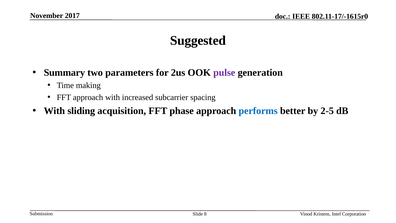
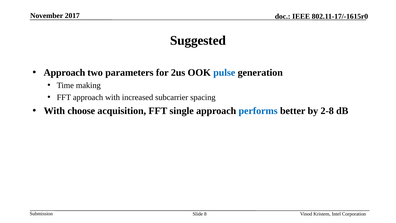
Summary: Summary -> Approach (64, 72)
pulse colour: purple -> blue (224, 72)
sliding: sliding -> choose (81, 111)
phase: phase -> single (182, 111)
2-5: 2-5 -> 2-8 (327, 111)
